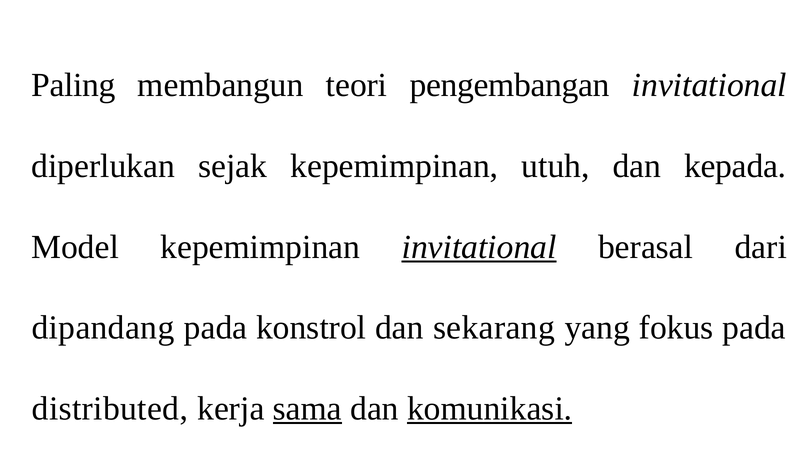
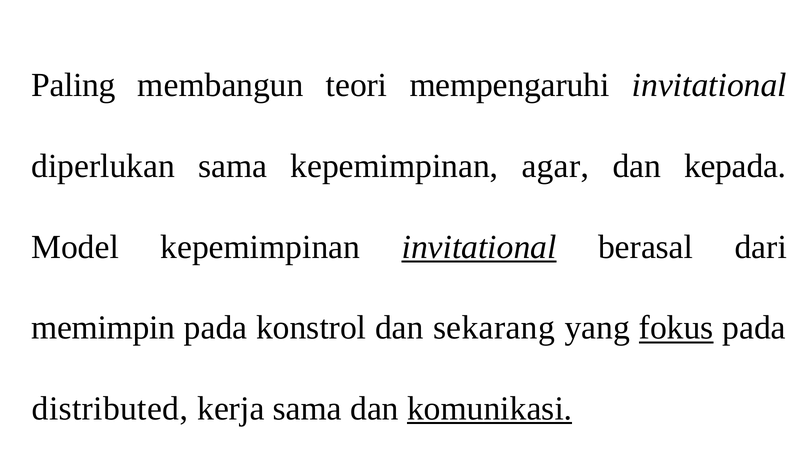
pengembangan: pengembangan -> mempengaruhi (509, 85)
diperlukan sejak: sejak -> sama (233, 166)
utuh: utuh -> agar (555, 166)
dipandang: dipandang -> memimpin (103, 327)
fokus underline: none -> present (676, 327)
sama underline: present -> none (307, 408)
